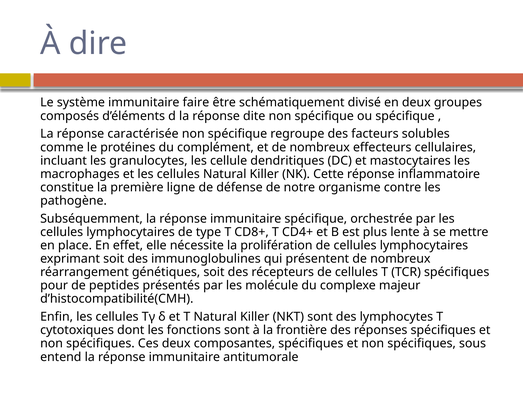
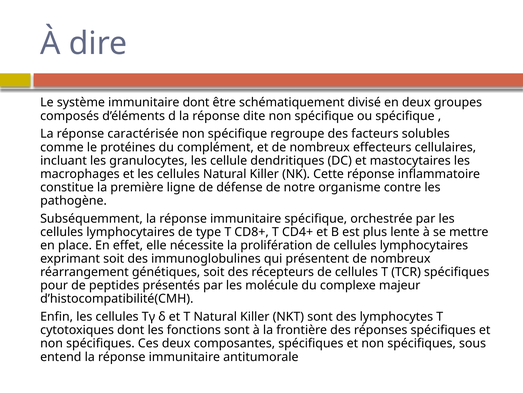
immunitaire faire: faire -> dont (196, 102)
